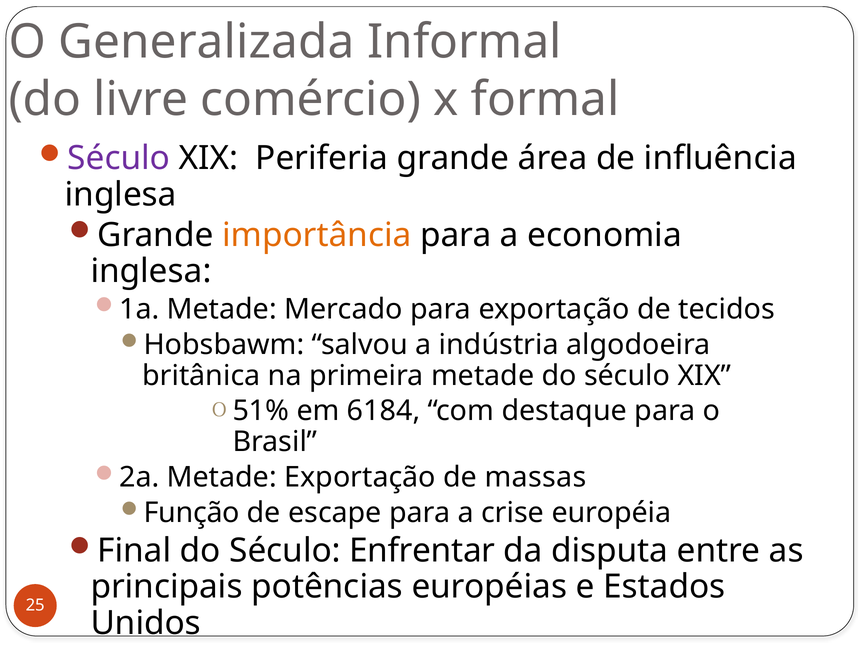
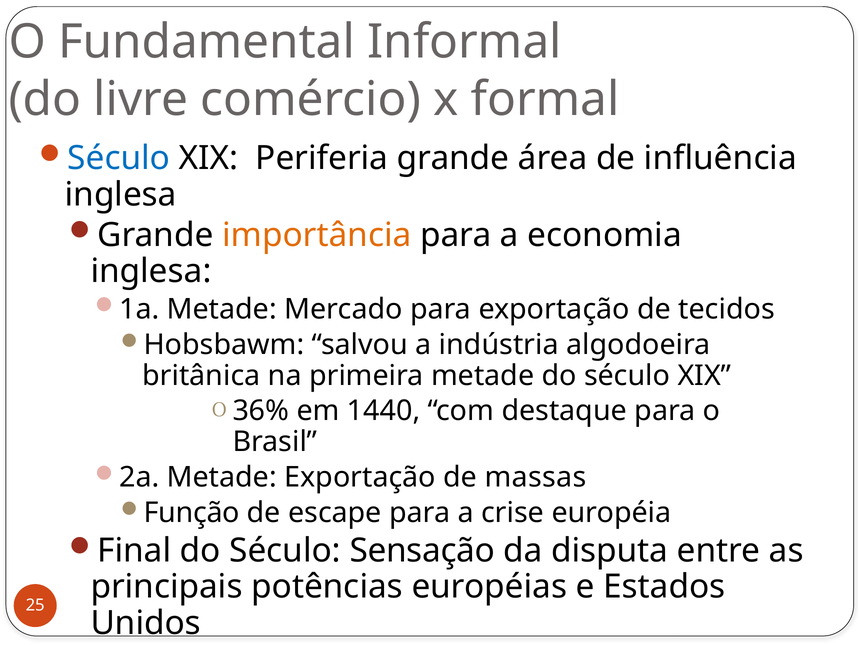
Generalizada: Generalizada -> Fundamental (207, 42)
Século colour: purple -> blue (119, 158)
51%: 51% -> 36% (261, 411)
6184: 6184 -> 1440 (384, 411)
Enfrentar: Enfrentar -> Sensação (422, 551)
